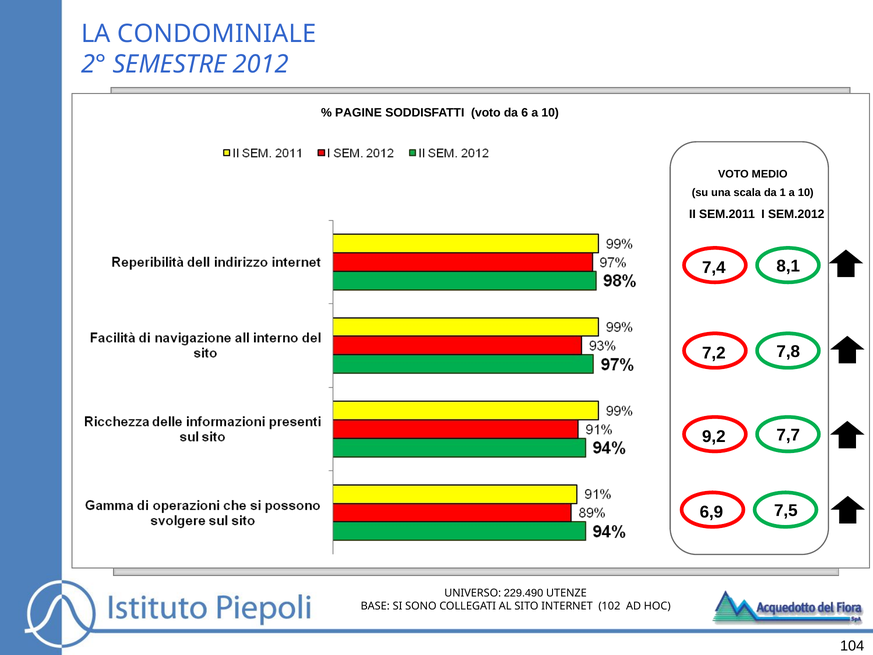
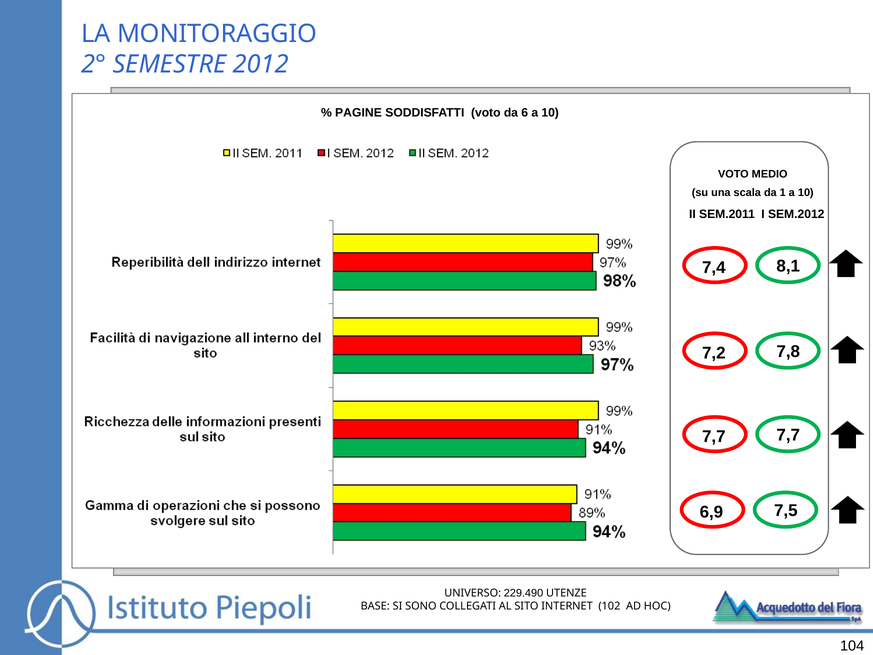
CONDOMINIALE: CONDOMINIALE -> MONITORAGGIO (217, 34)
9,2: 9,2 -> 7,7 (714, 436)
